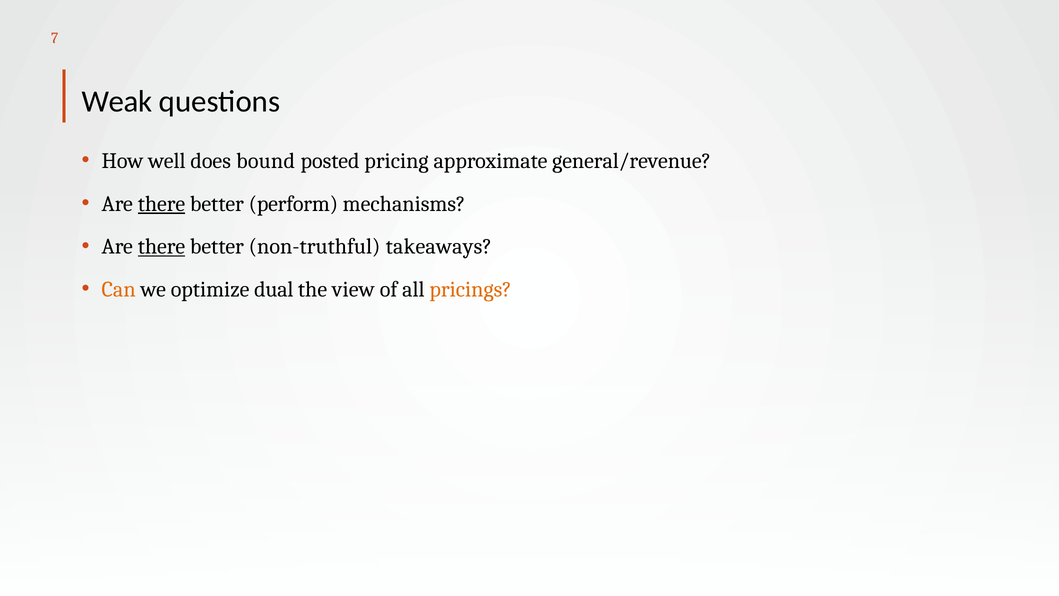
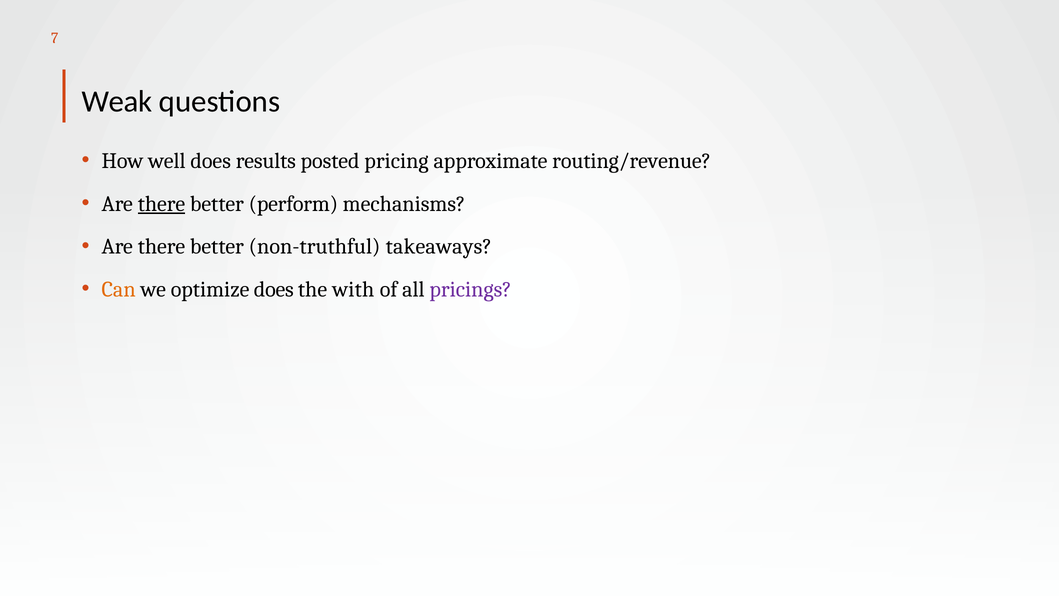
bound: bound -> results (266, 161)
general/revenue: general/revenue -> routing/revenue (632, 161)
there underline: present -> none (161, 246)
optimize dual: dual -> does (274, 289)
view: view -> with (353, 289)
pricings colour: orange -> purple (471, 289)
